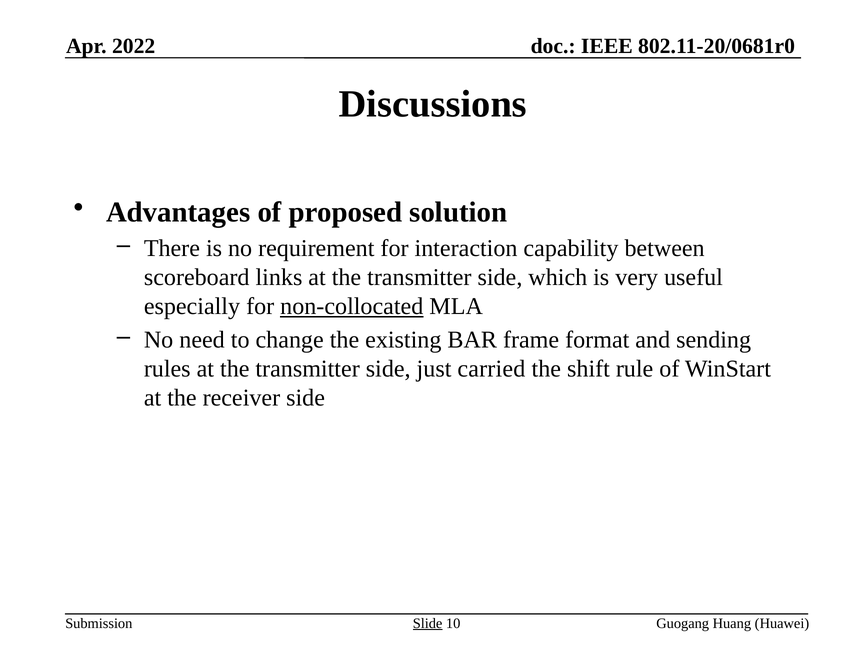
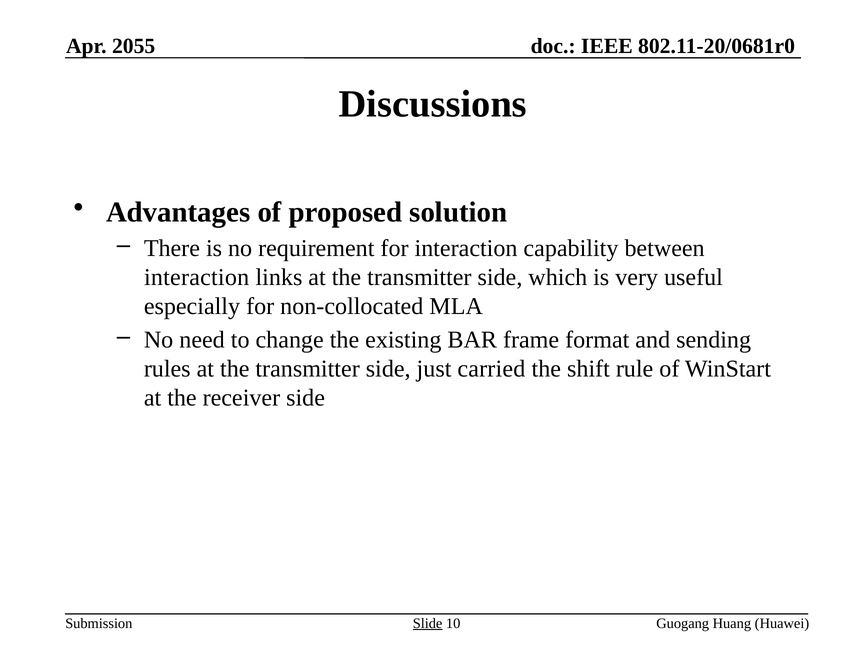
2022: 2022 -> 2055 (134, 46)
scoreboard: scoreboard -> interaction (197, 277)
non-collocated underline: present -> none (352, 306)
